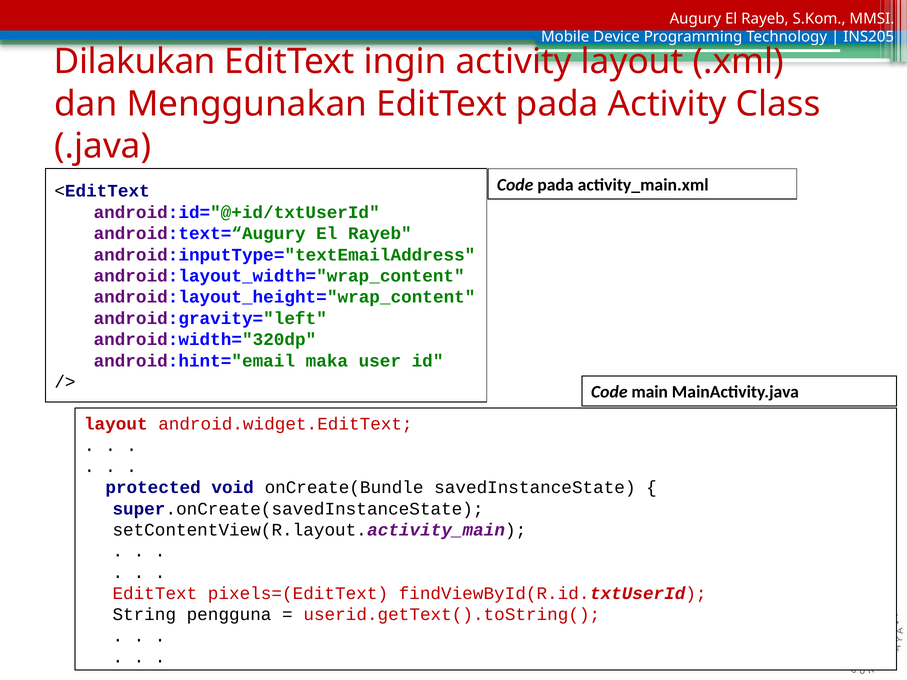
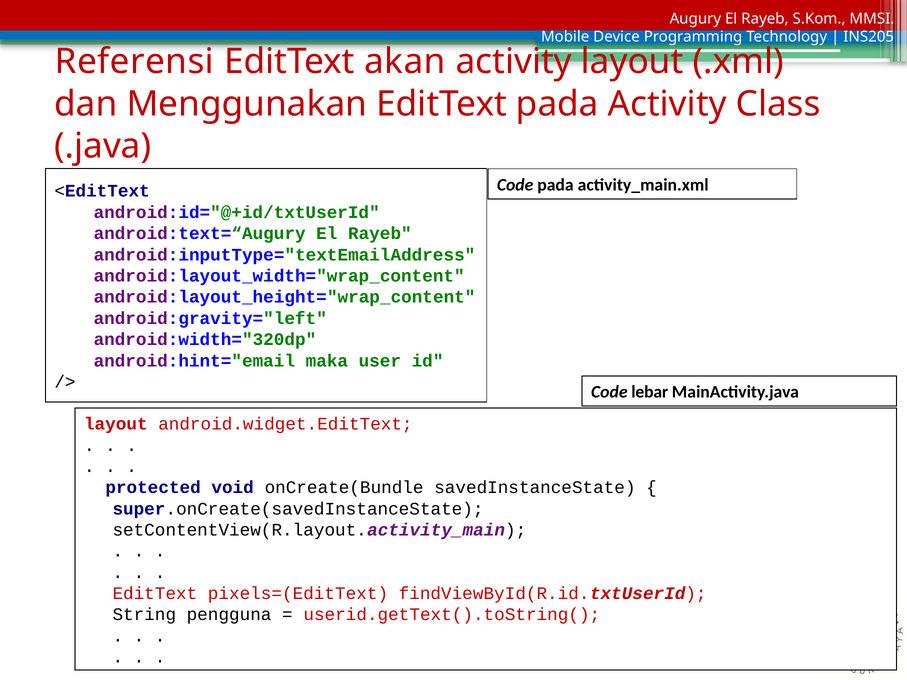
Dilakukan: Dilakukan -> Referensi (134, 62)
ingin: ingin -> akan (405, 62)
main: main -> lebar (650, 392)
